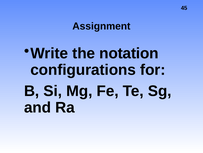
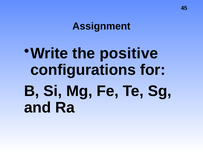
notation: notation -> positive (129, 53)
